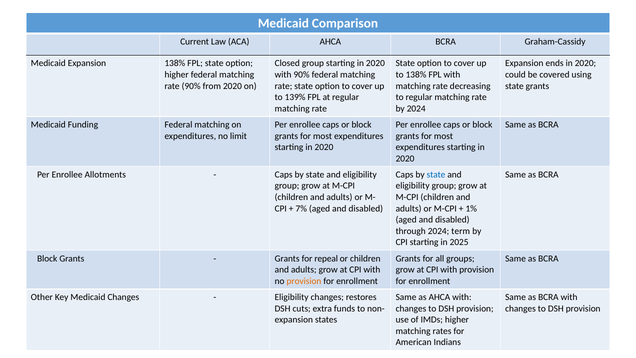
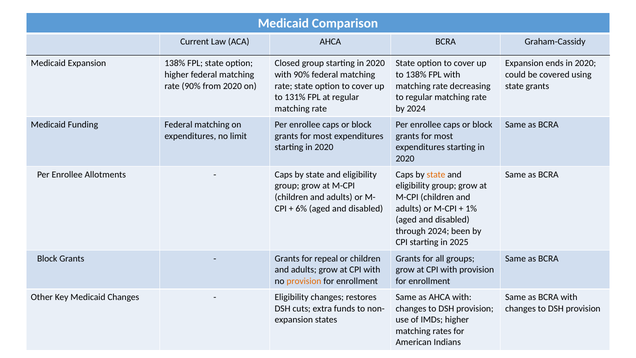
139%: 139% -> 131% (295, 97)
state colour: blue -> orange (436, 174)
7%: 7% -> 6% (301, 208)
term: term -> been (461, 231)
